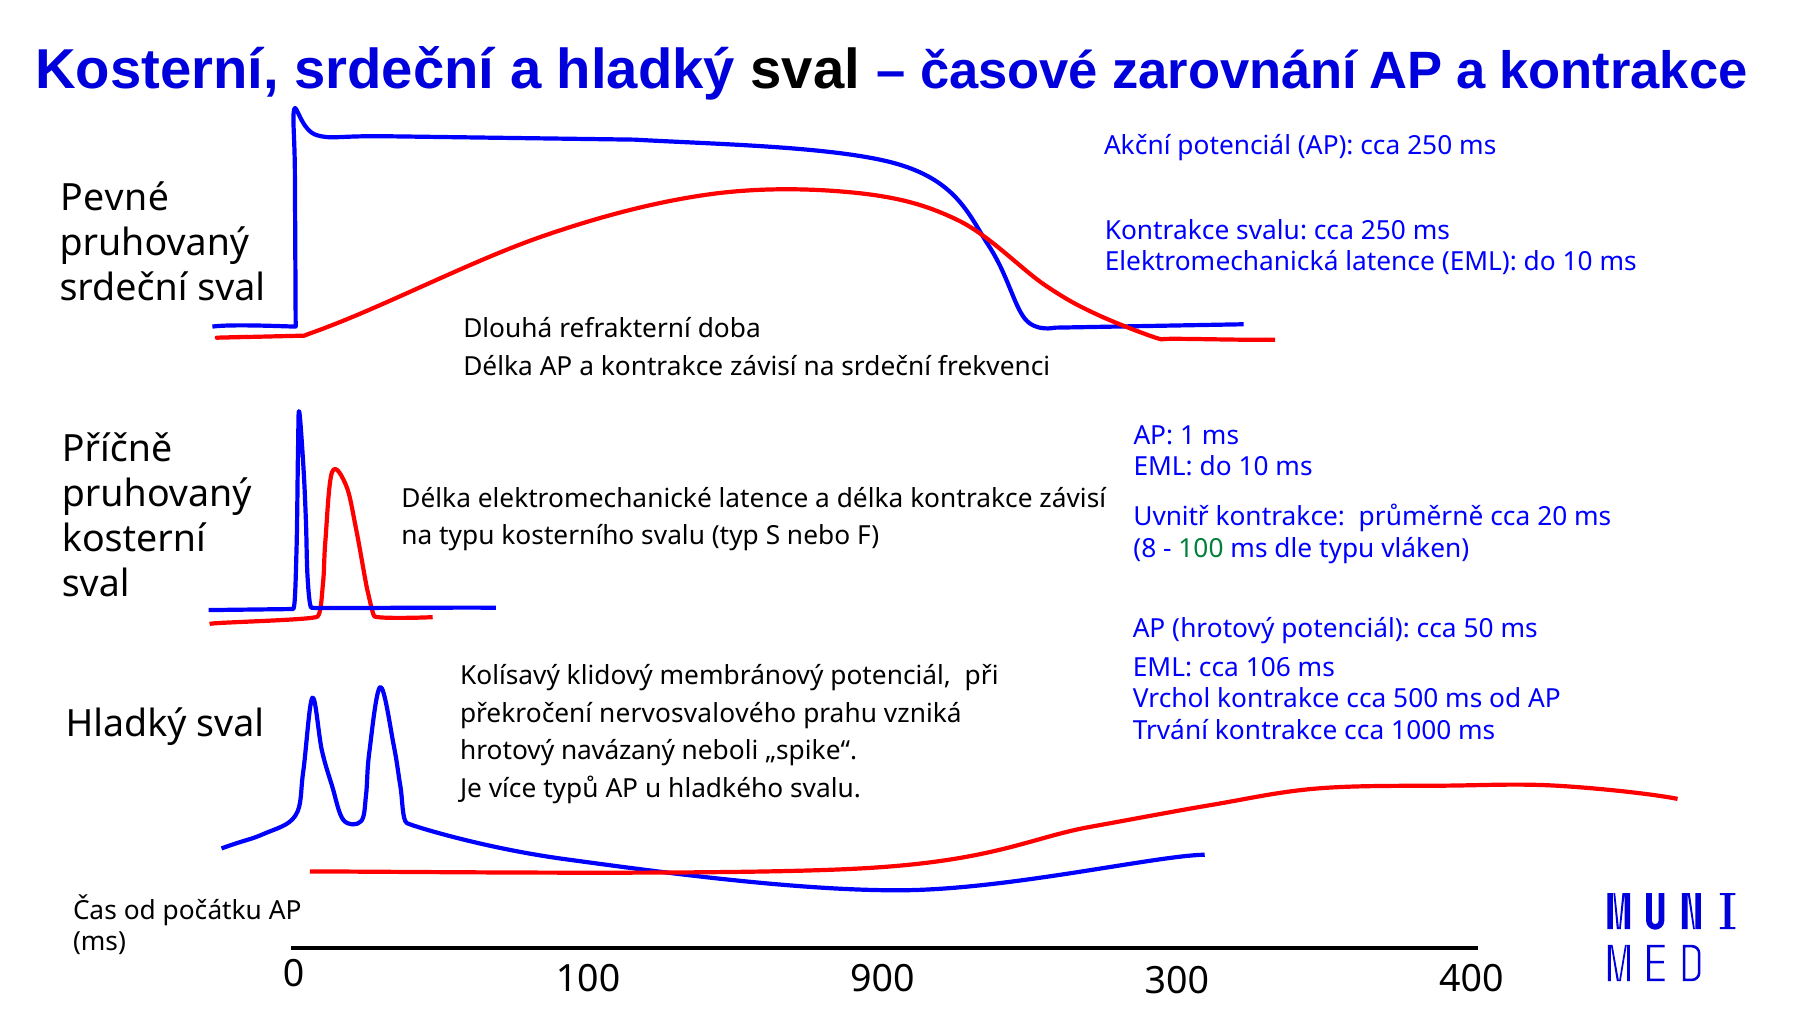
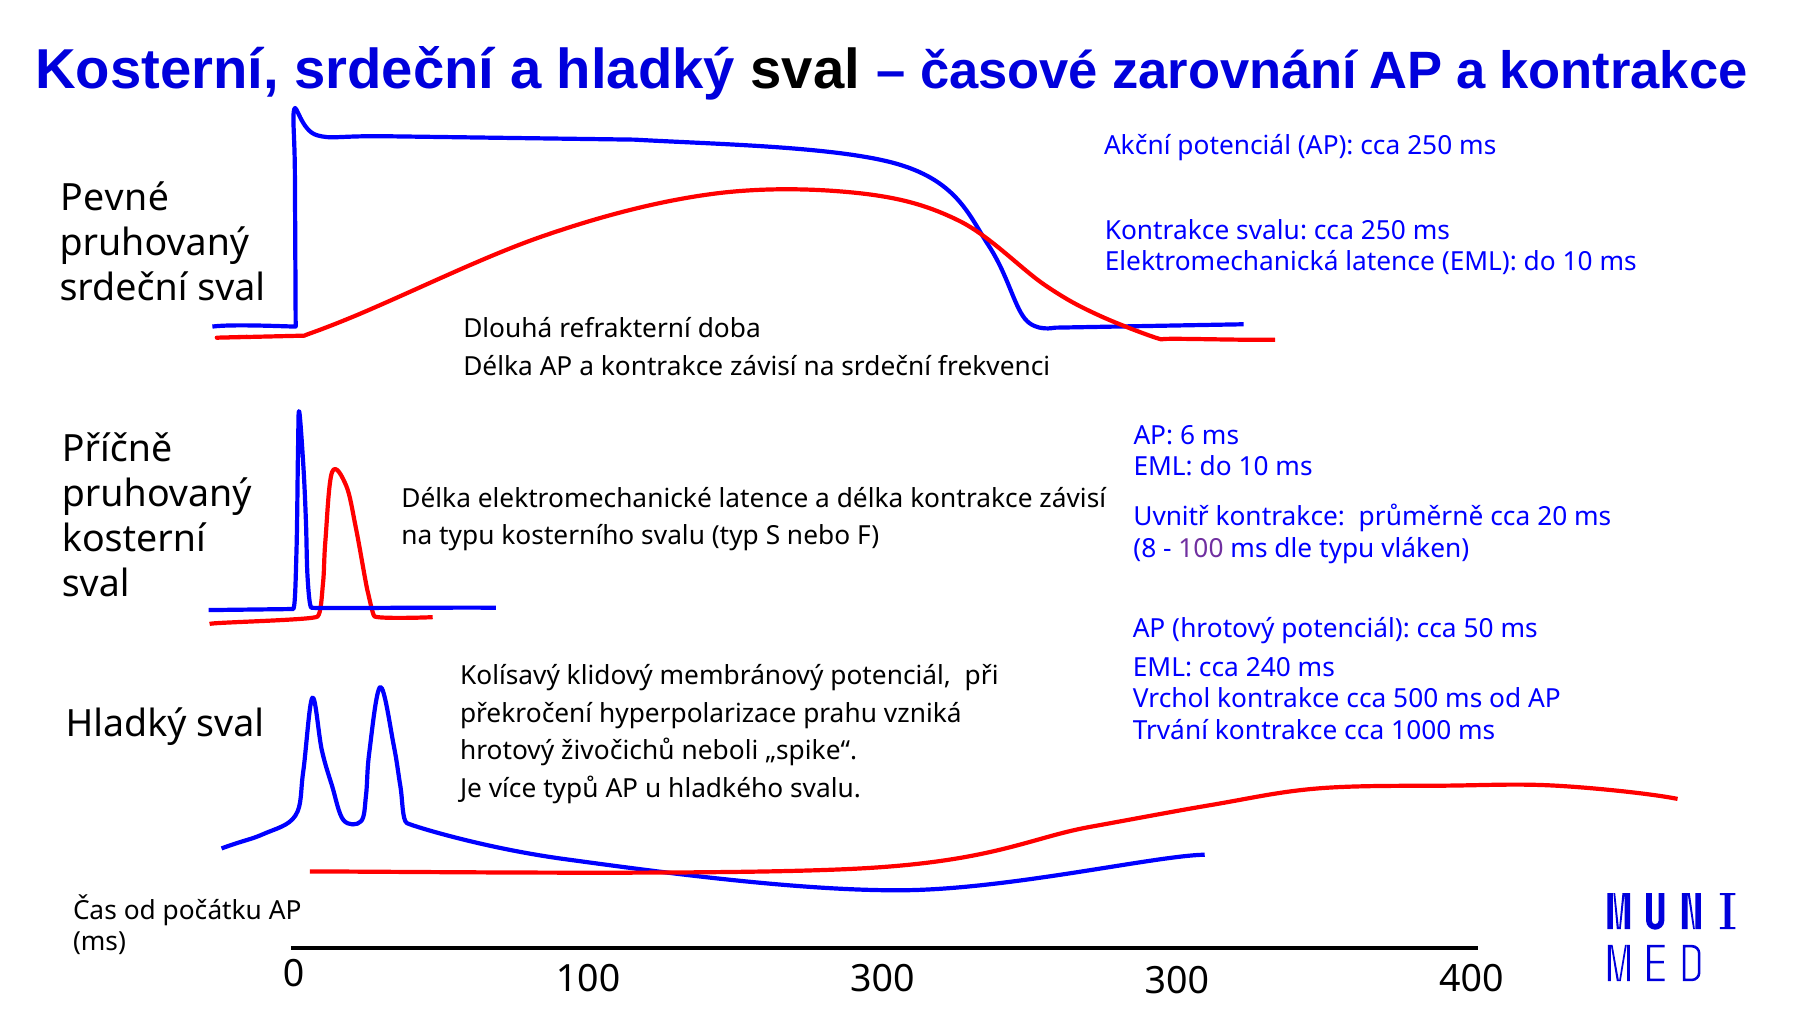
1: 1 -> 6 (1188, 435)
100 colour: green -> purple (1201, 549)
106: 106 -> 240 (1268, 668)
nervosvalového: nervosvalového -> hyperpolarizace (698, 713)
navázaný: navázaný -> živočichů (618, 751)
0 900: 900 -> 300 (882, 979)
